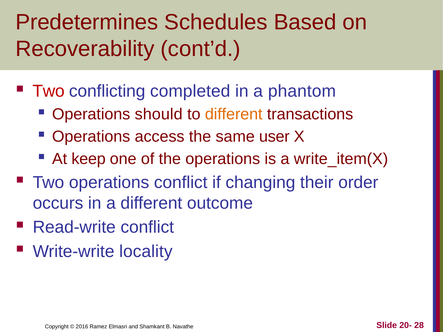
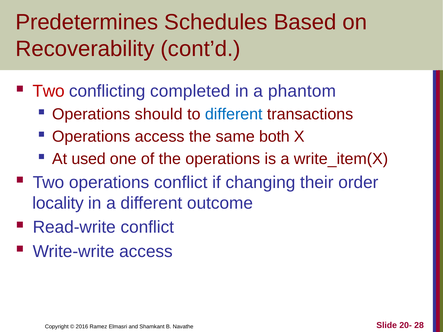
different colour: orange -> blue (234, 114)
user: user -> both (274, 137)
keep: keep -> used (89, 159)
occurs: occurs -> locality (58, 203)
Write-write locality: locality -> access (146, 252)
